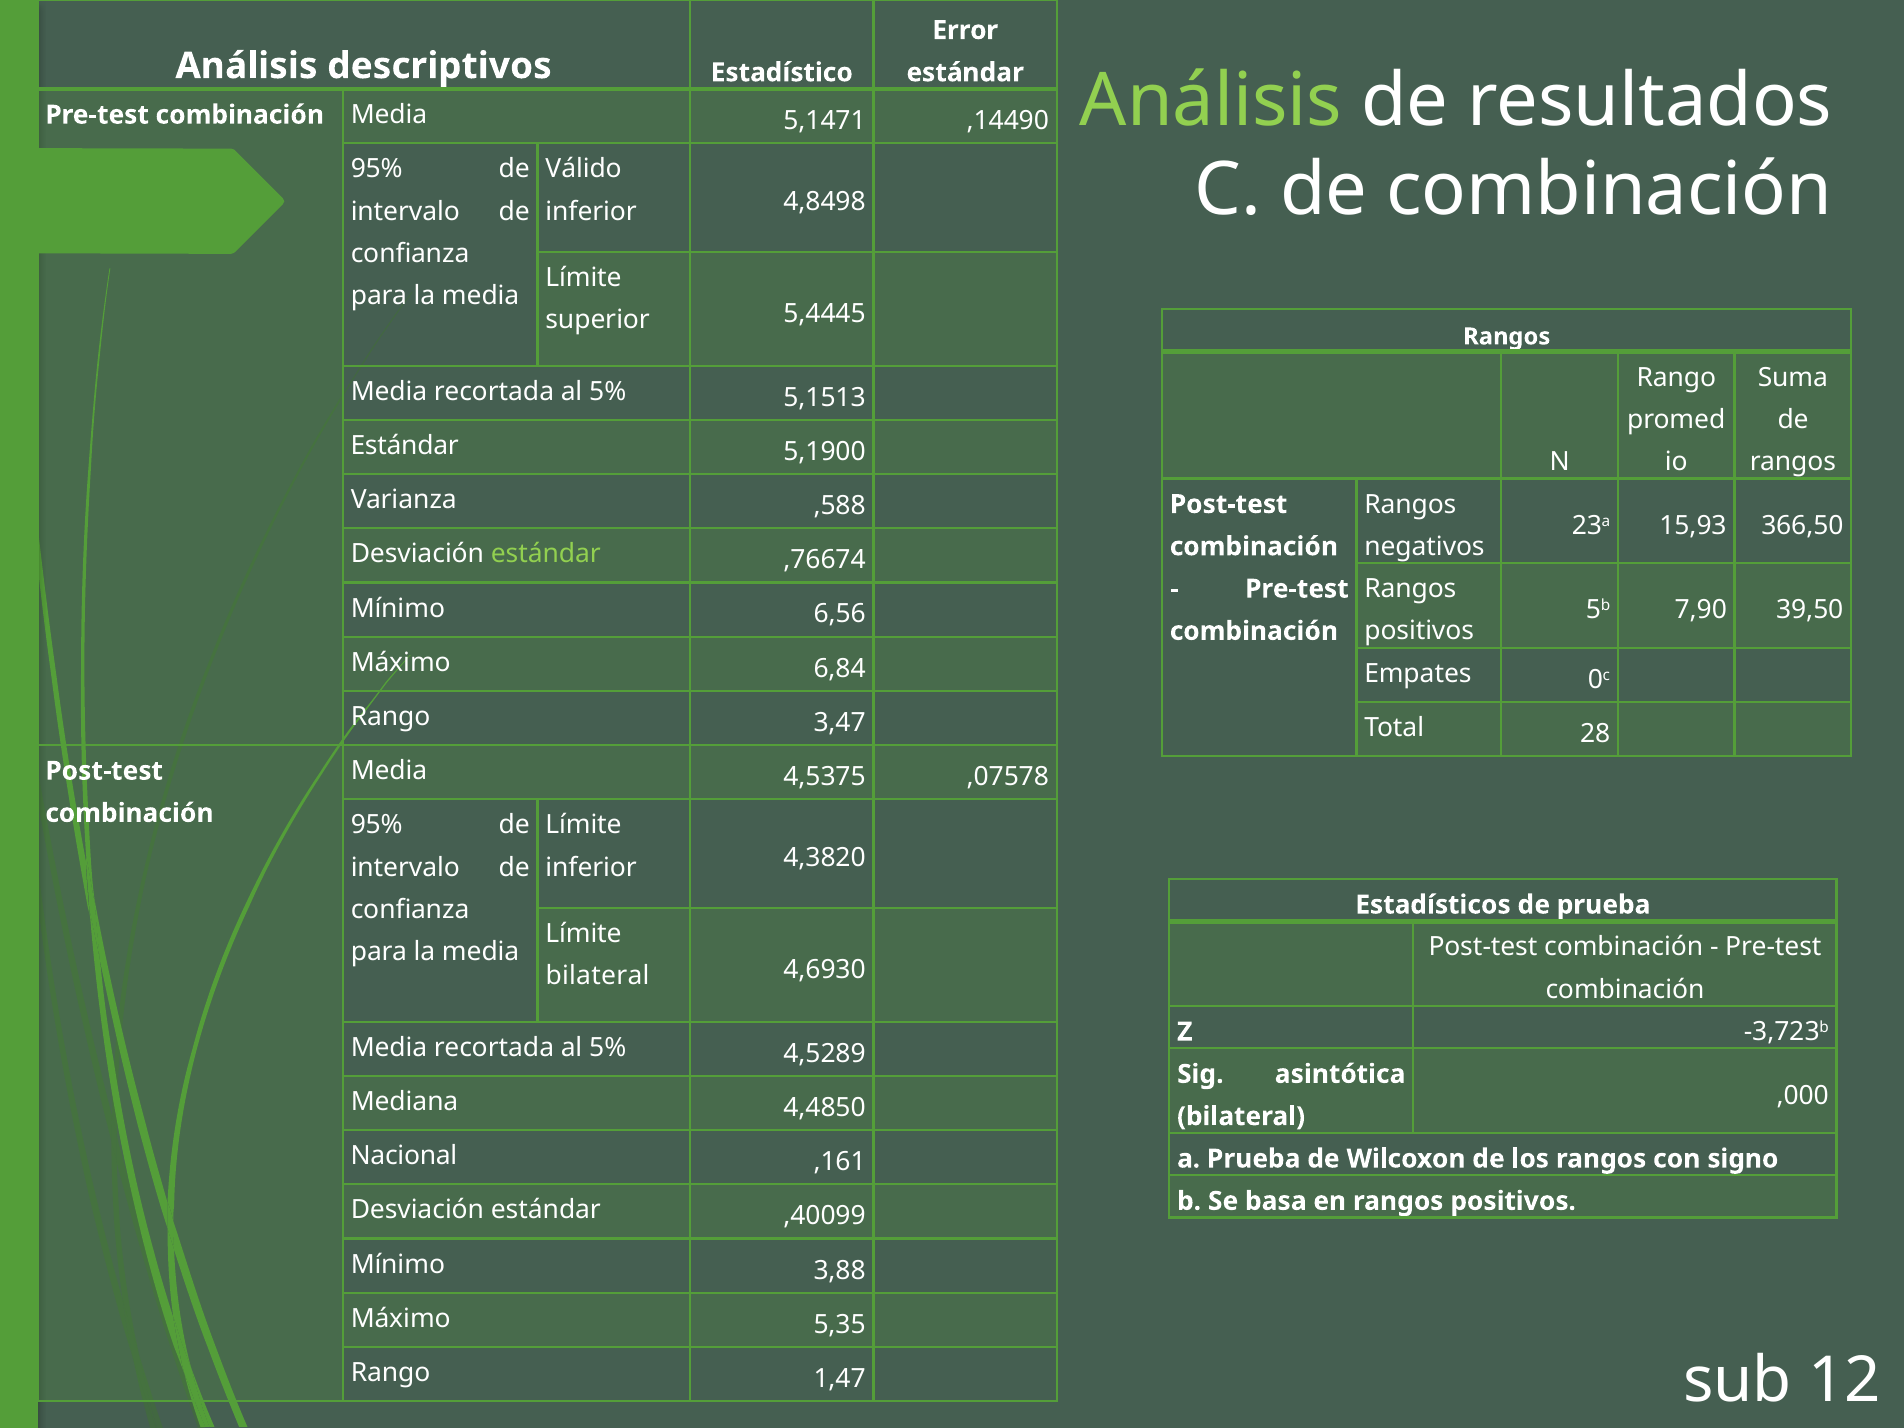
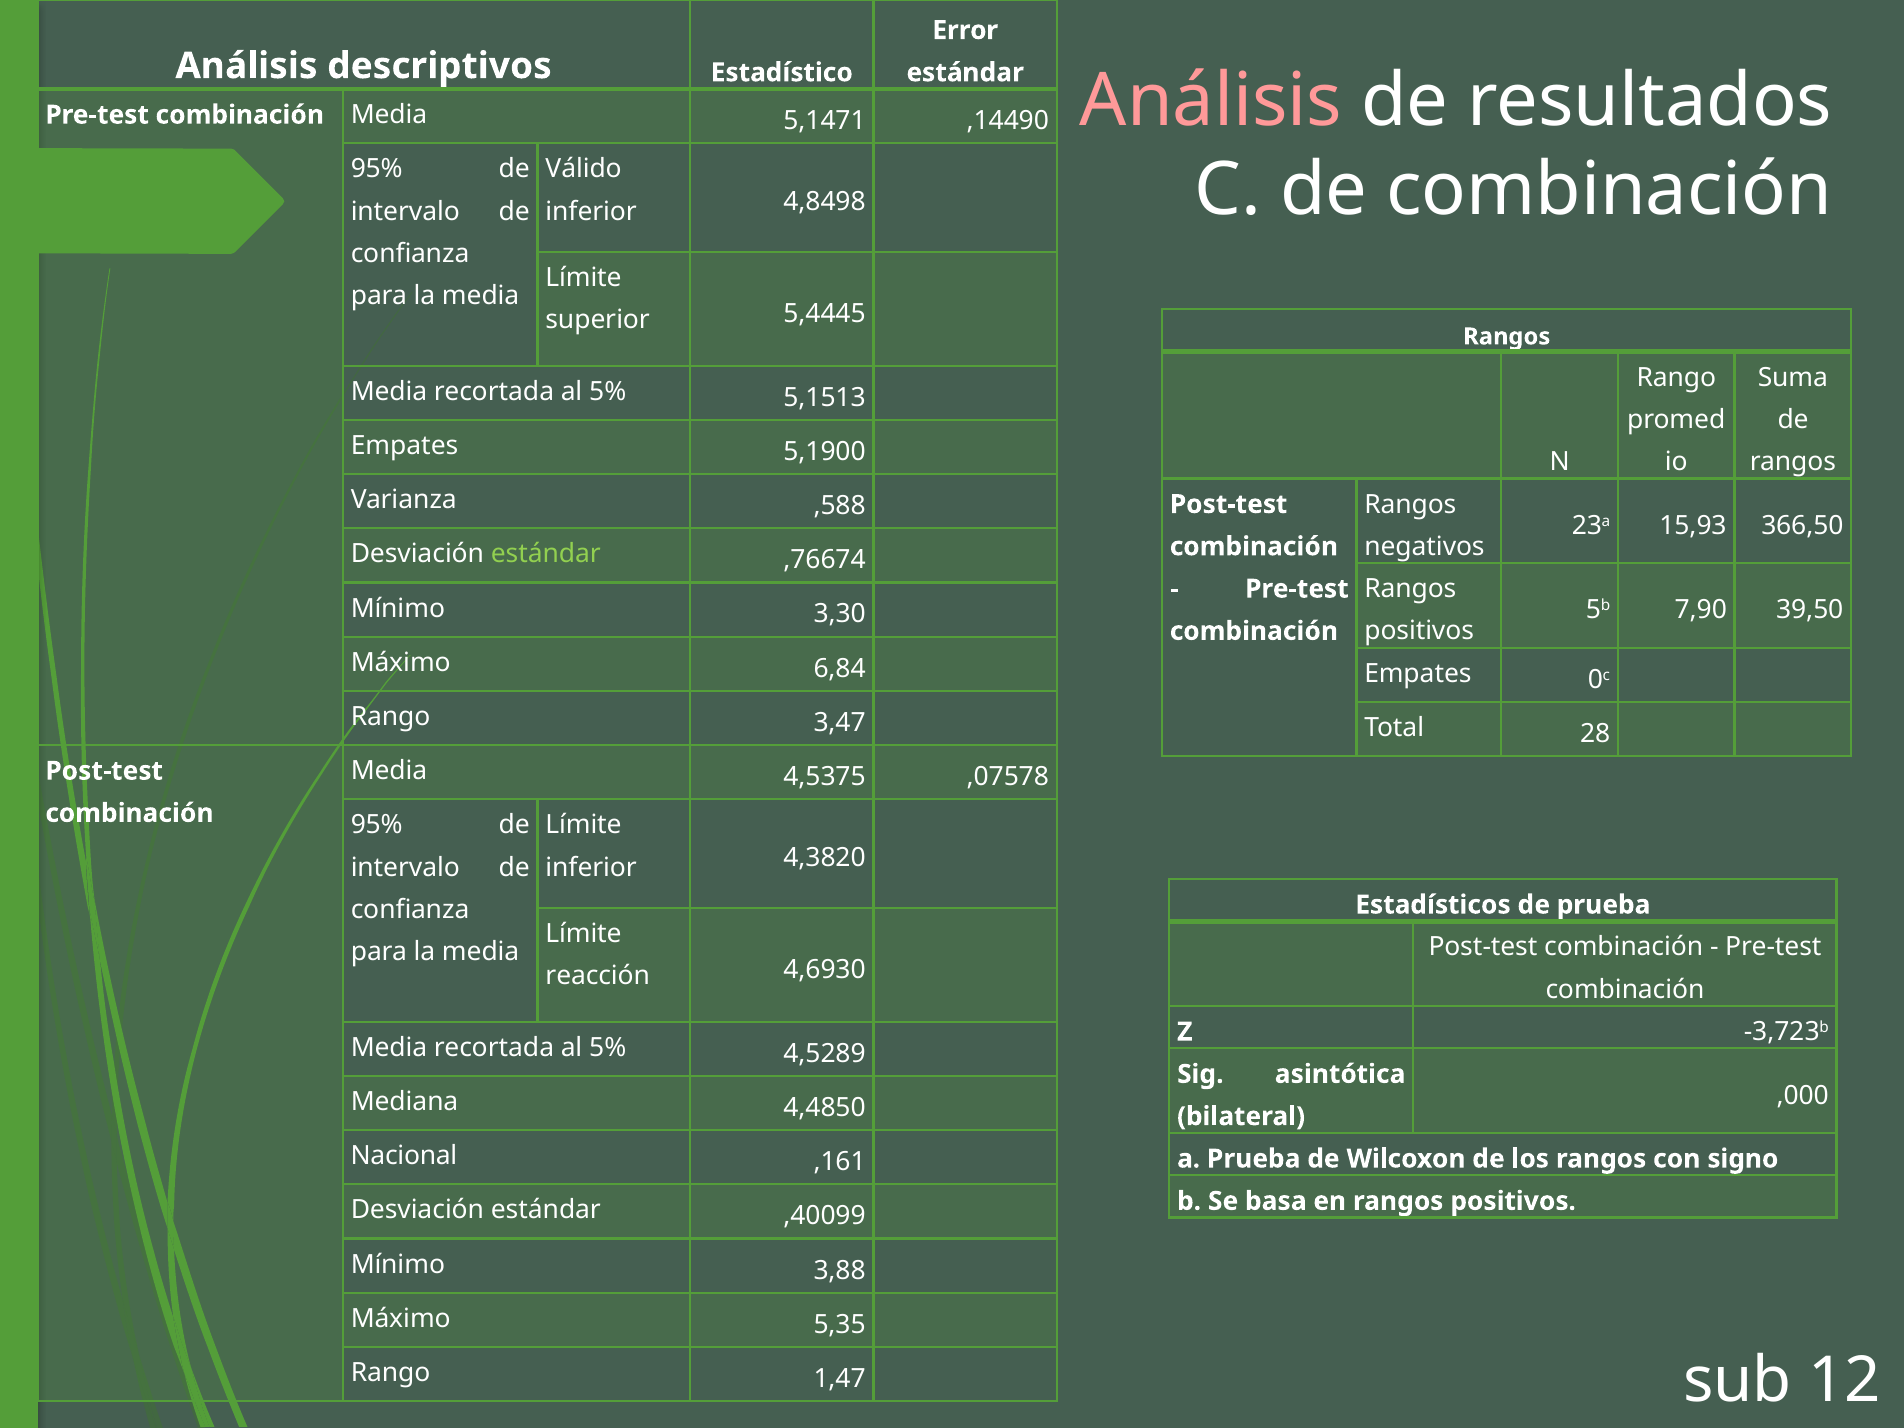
Análisis colour: light green -> pink (1211, 101)
Estándar: Estándar -> Empates (405, 446)
6,56: 6,56 -> 3,30 (840, 614)
bilateral: bilateral -> reacción (598, 976)
